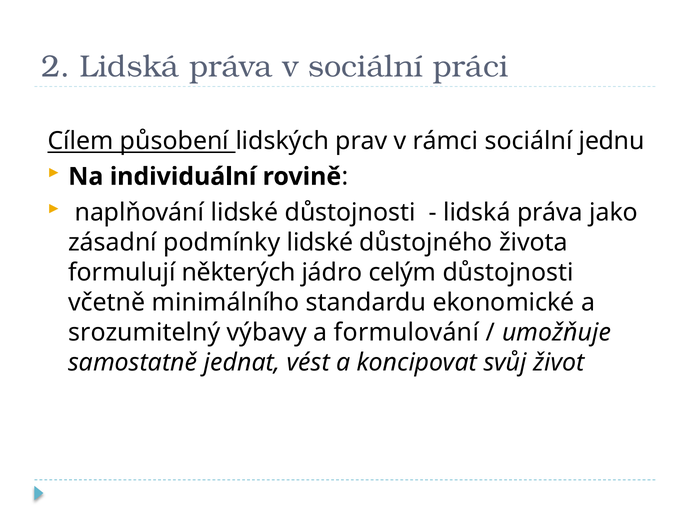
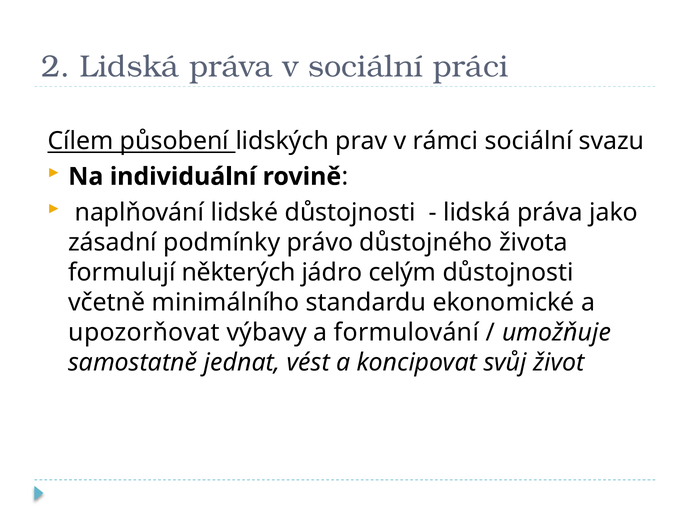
jednu: jednu -> svazu (612, 141)
podmínky lidské: lidské -> právo (320, 242)
srozumitelný: srozumitelný -> upozorňovat (144, 332)
